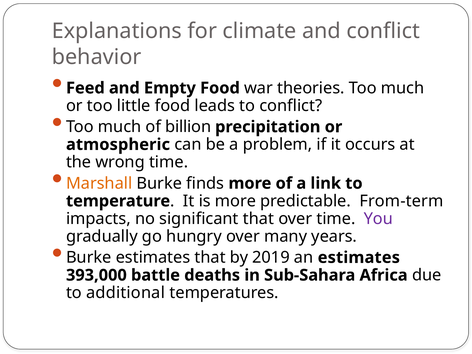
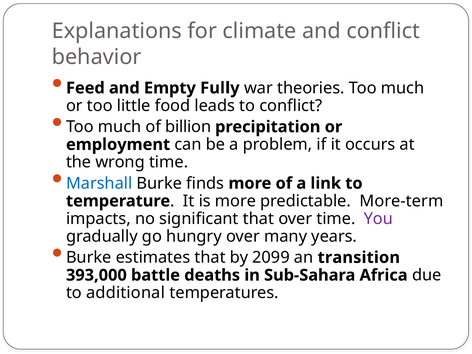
Empty Food: Food -> Fully (220, 88)
atmospheric: atmospheric -> employment (118, 145)
Marshall colour: orange -> blue (99, 183)
From-term: From-term -> More-term (401, 201)
2019: 2019 -> 2099 (271, 258)
an estimates: estimates -> transition (359, 258)
